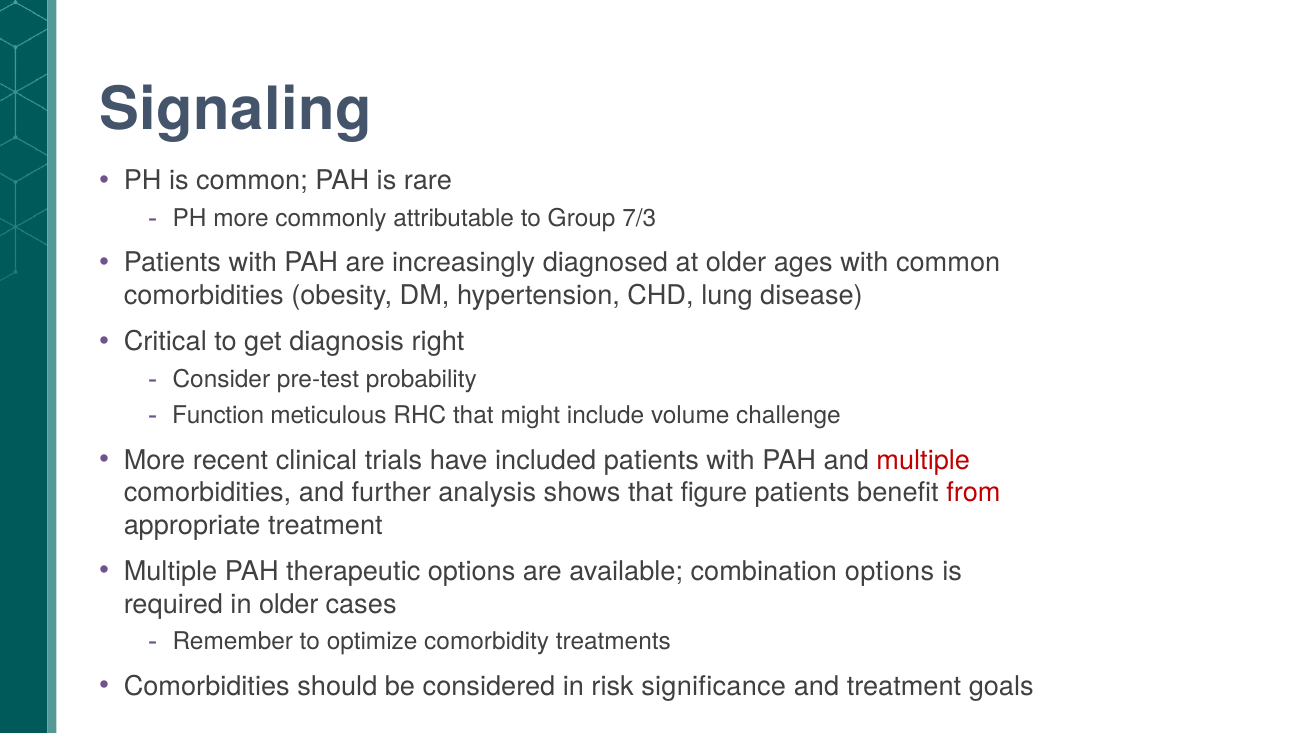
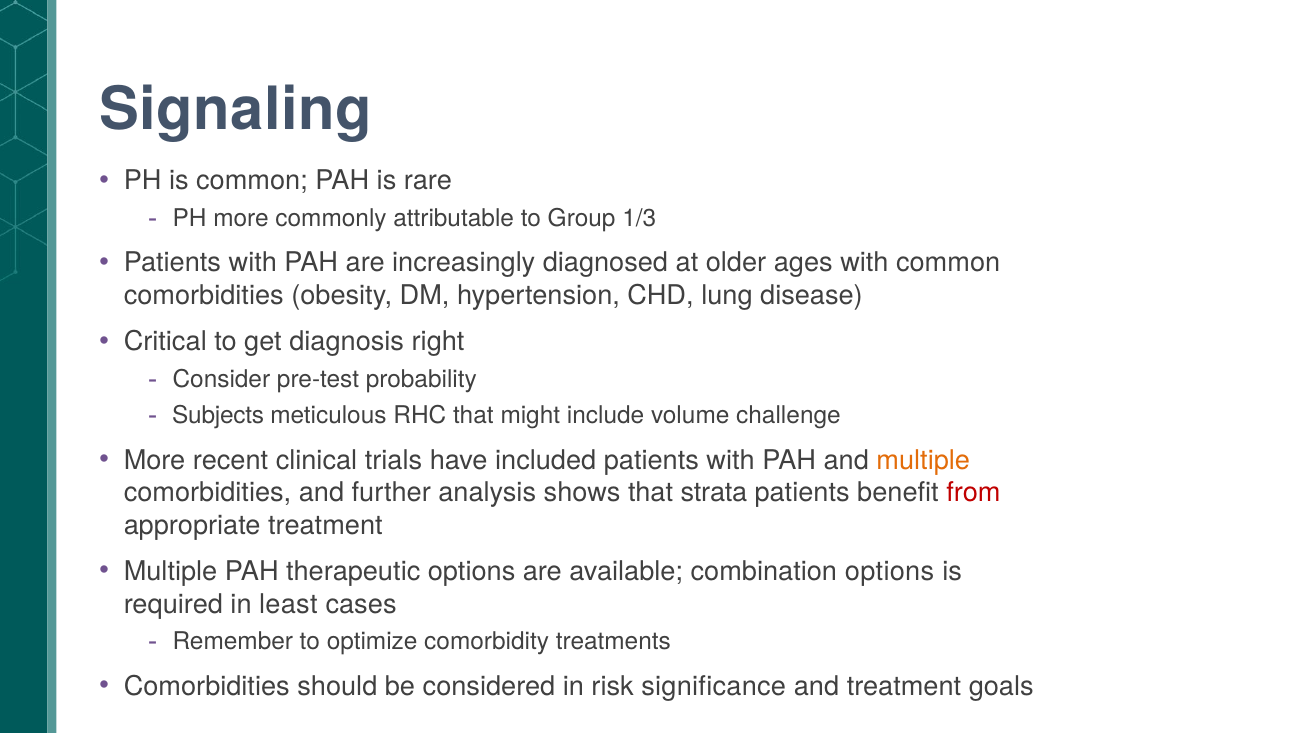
7/3: 7/3 -> 1/3 (639, 218)
Function: Function -> Subjects (218, 415)
multiple colour: red -> orange (923, 460)
figure: figure -> strata (714, 493)
in older: older -> least (288, 604)
